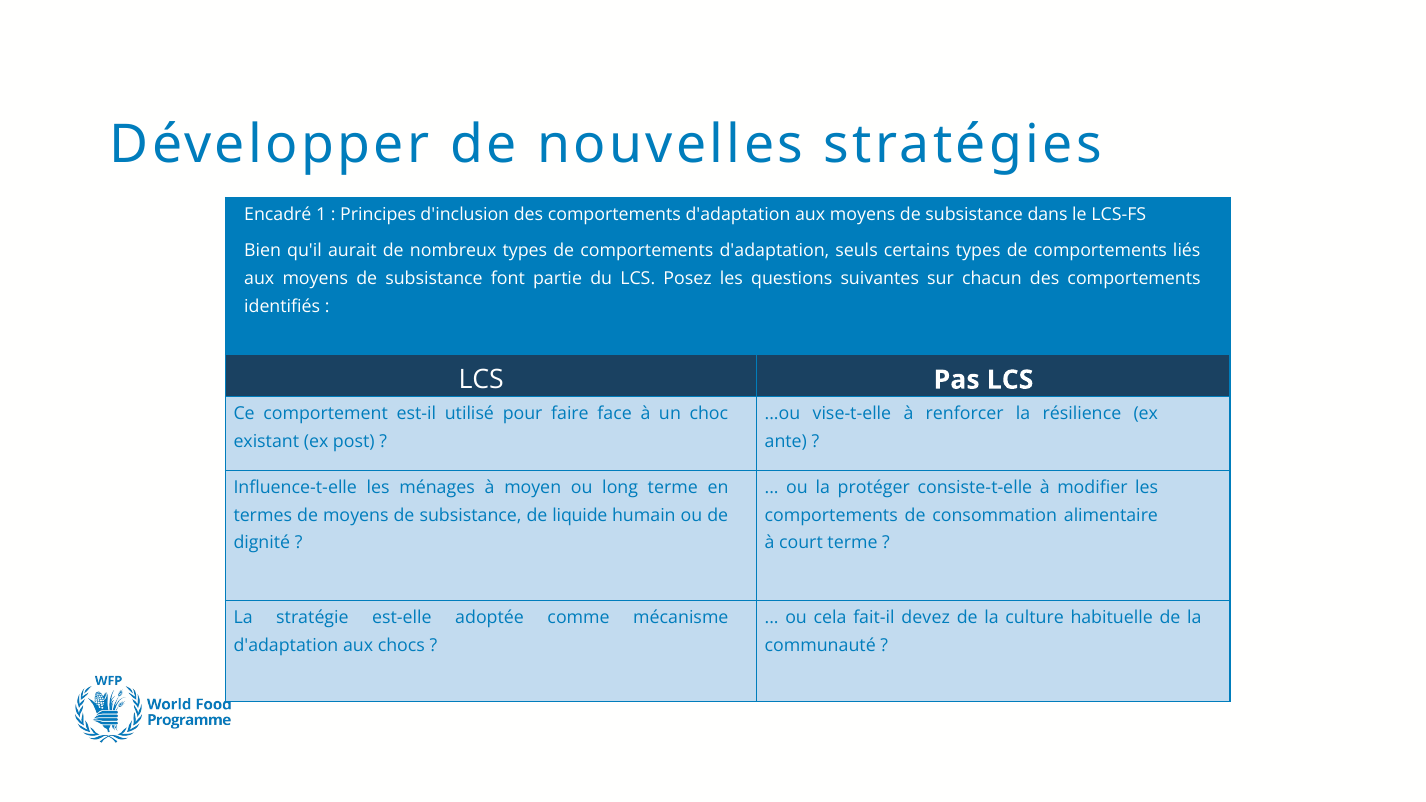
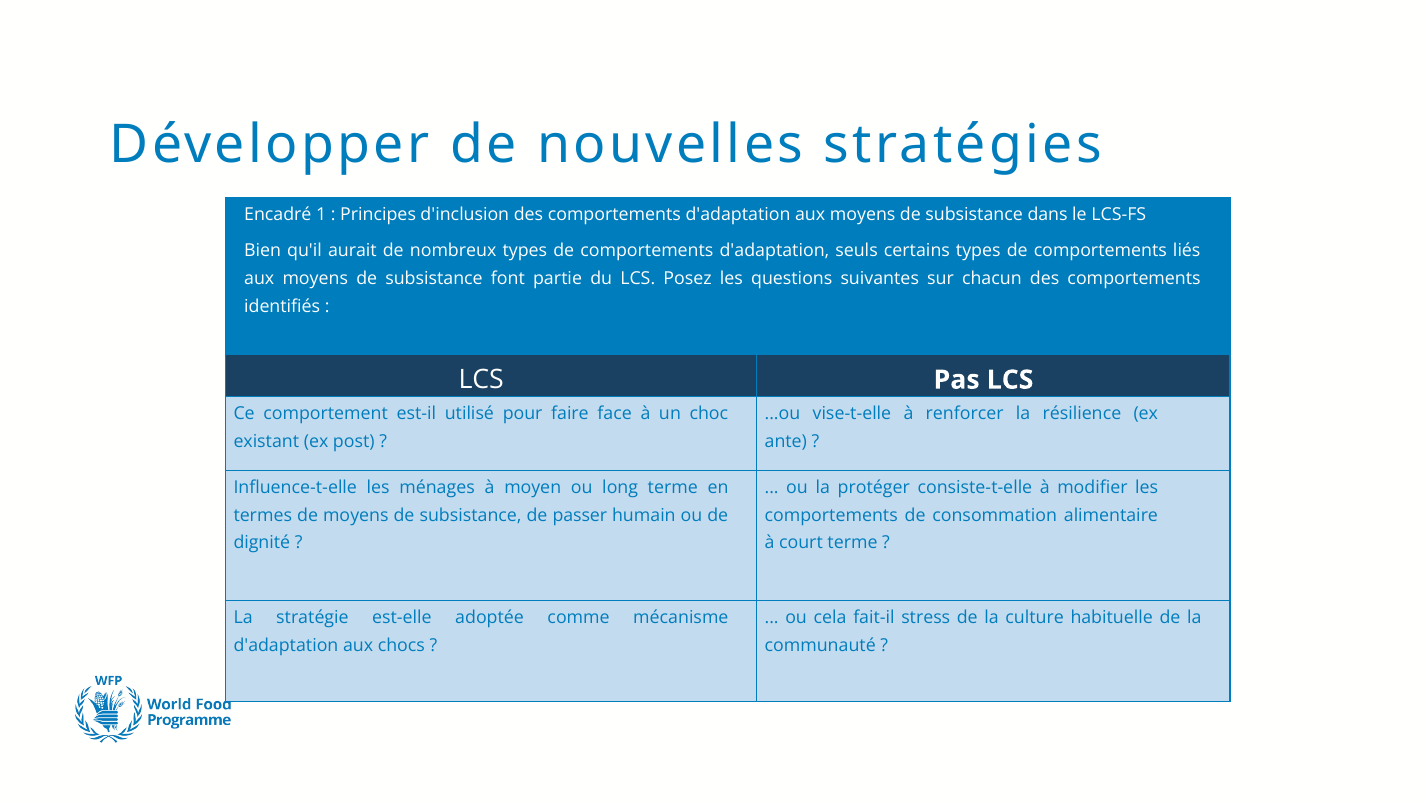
liquide: liquide -> passer (580, 515)
devez: devez -> stress (926, 618)
